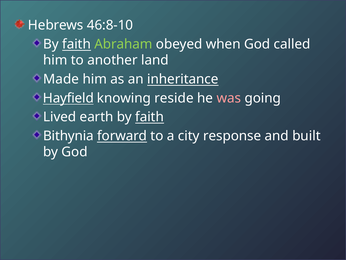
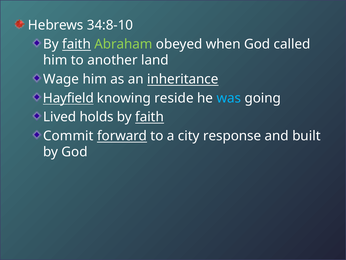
46:8-10: 46:8-10 -> 34:8-10 (110, 25)
Made: Made -> Wage (61, 79)
was colour: pink -> light blue (229, 98)
earth: earth -> holds (97, 117)
Bithynia: Bithynia -> Commit (68, 136)
